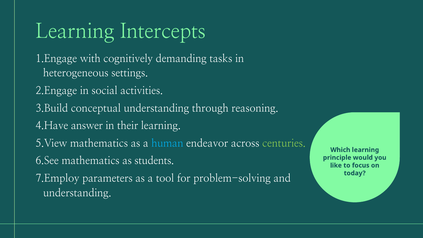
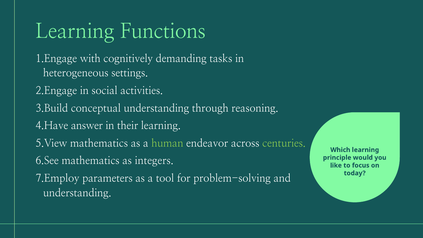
Intercepts: Intercepts -> Functions (163, 31)
human colour: light blue -> light green (167, 143)
students: students -> integers (154, 161)
